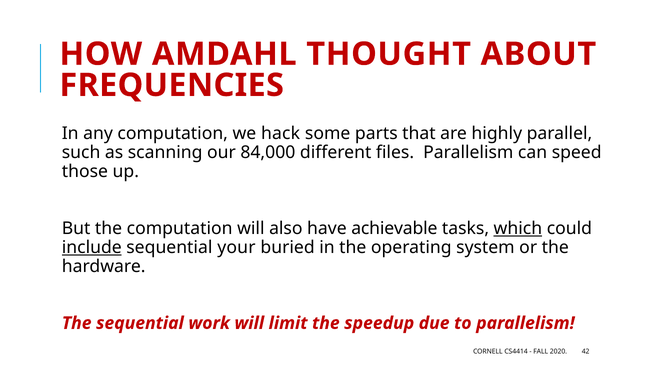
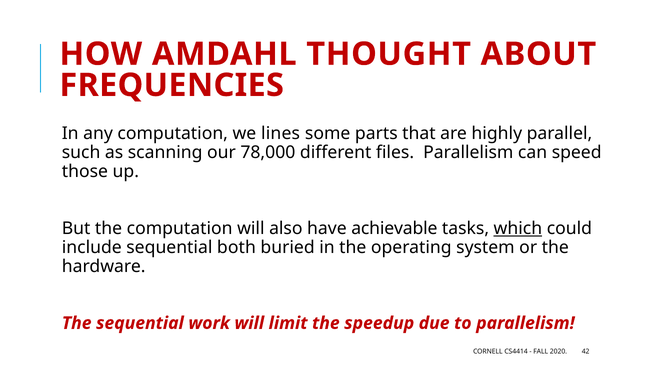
hack: hack -> lines (281, 133)
84,000: 84,000 -> 78,000 (268, 152)
include underline: present -> none (92, 247)
your: your -> both (236, 247)
